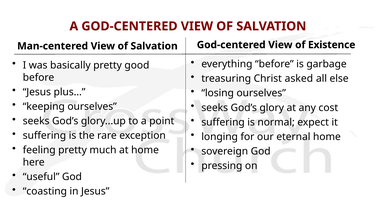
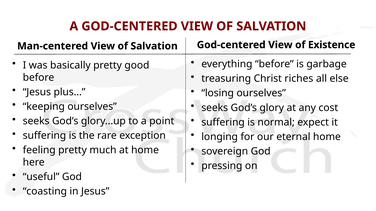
asked: asked -> riches (299, 79)
